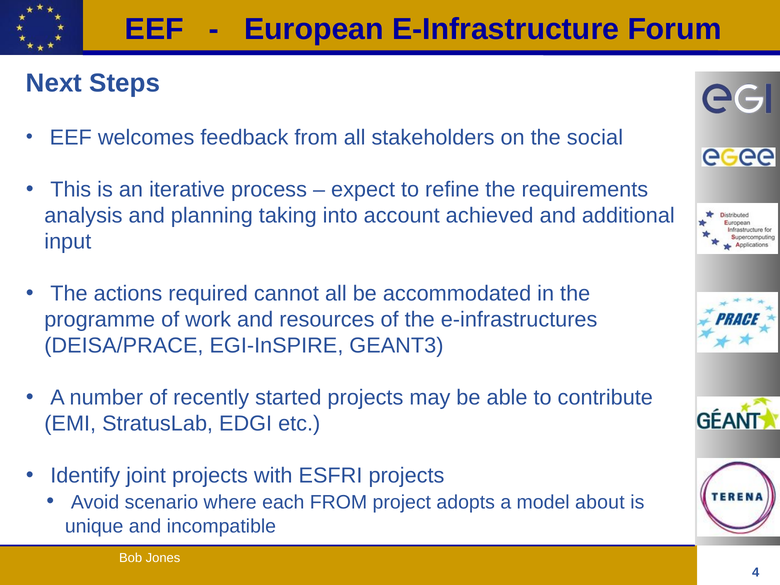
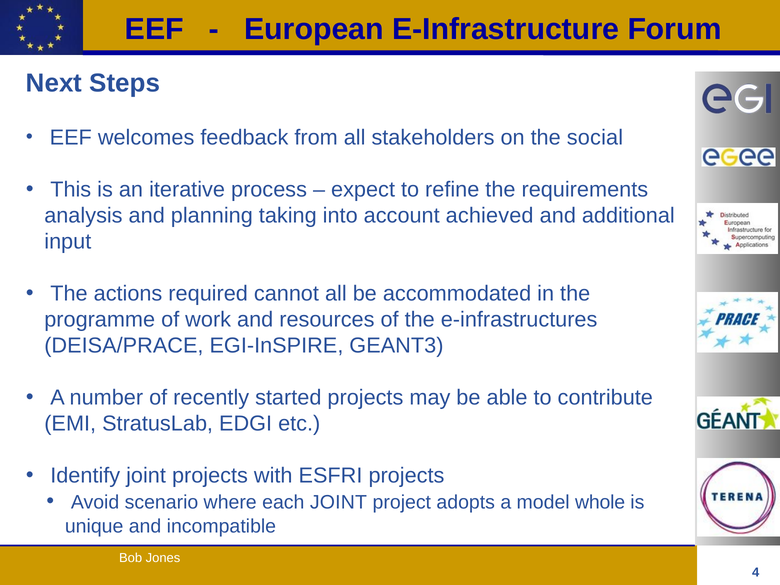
each FROM: FROM -> JOINT (338, 502)
about: about -> whole (600, 502)
